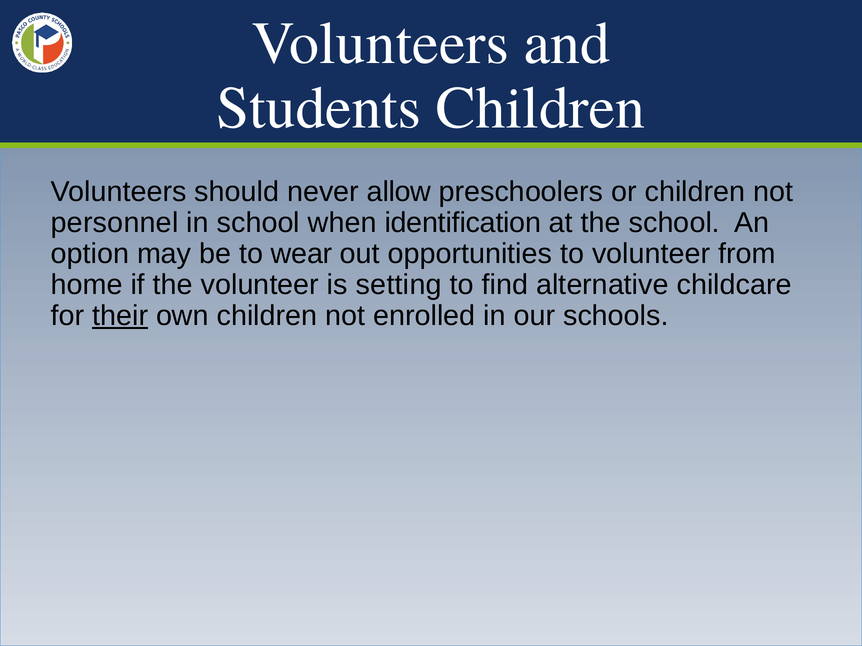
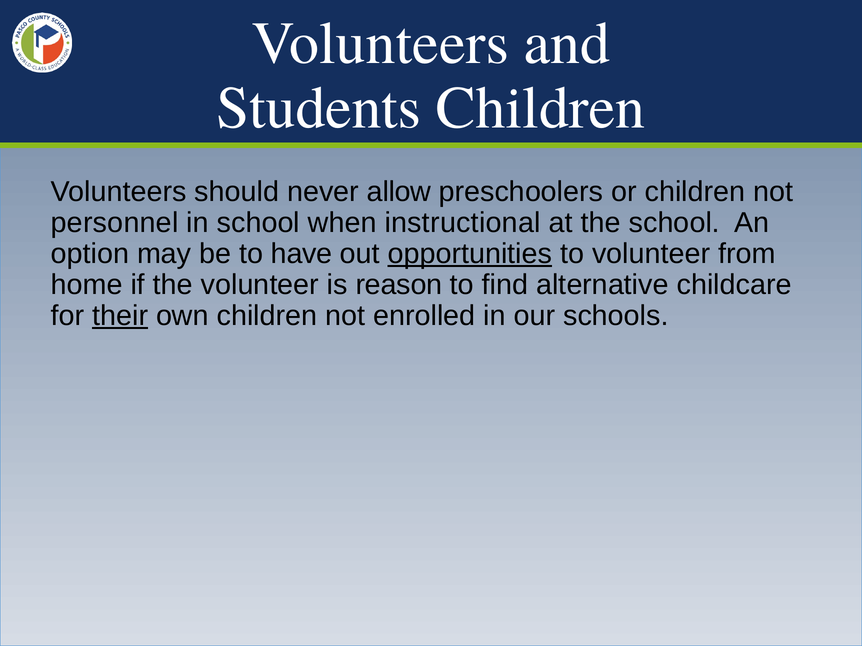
identification: identification -> instructional (463, 223)
wear: wear -> have (302, 254)
opportunities underline: none -> present (470, 254)
setting: setting -> reason (399, 285)
